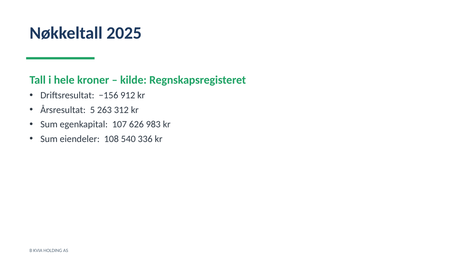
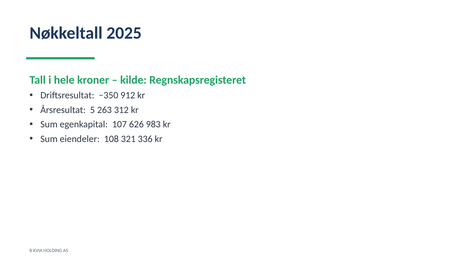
−156: −156 -> −350 (108, 95)
540: 540 -> 321 (128, 139)
